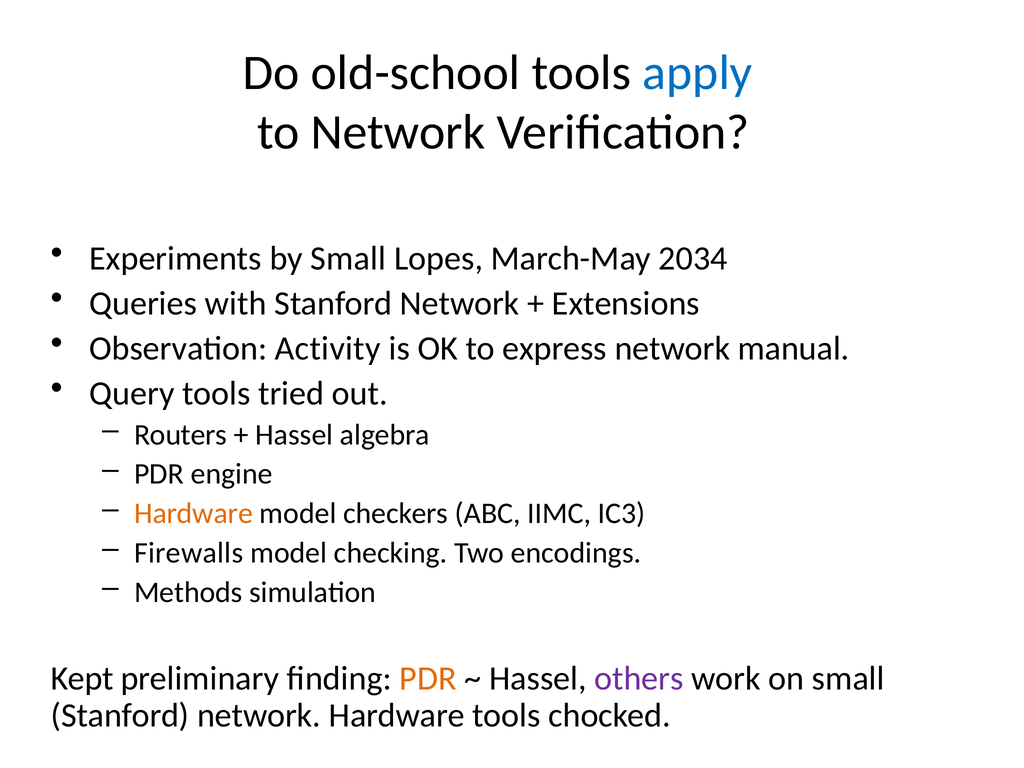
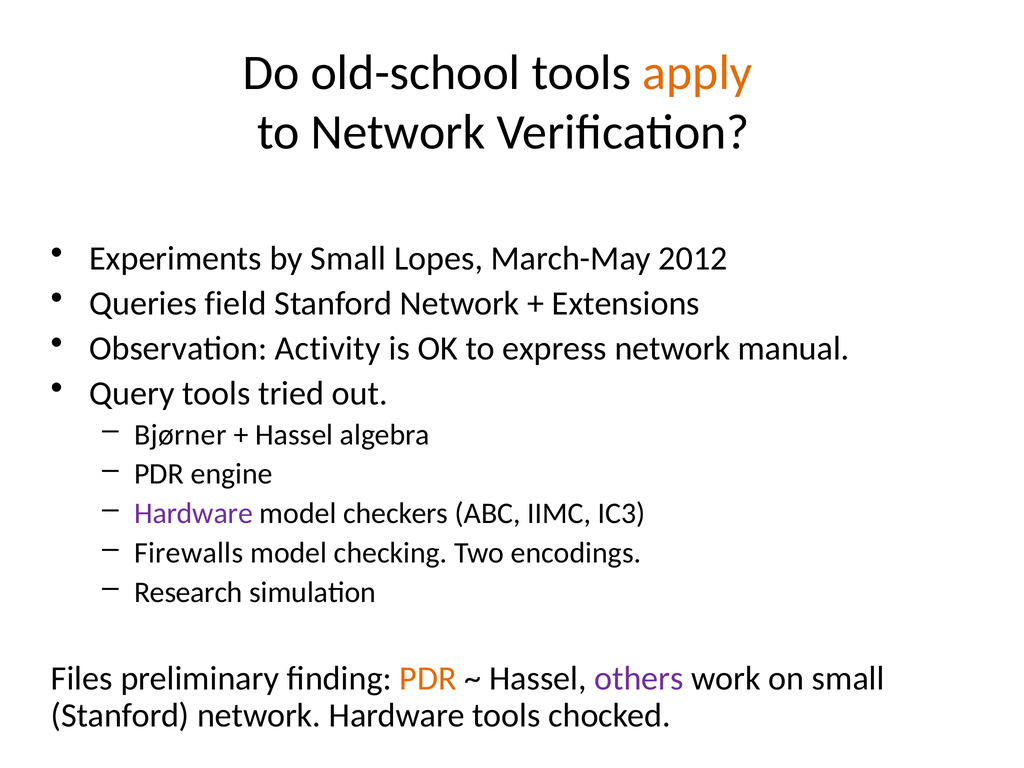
apply colour: blue -> orange (697, 73)
2034: 2034 -> 2012 (693, 258)
with: with -> field (236, 303)
Routers: Routers -> Bjørner (180, 435)
Hardware colour: orange -> purple (193, 514)
Methods: Methods -> Research (188, 592)
Kept: Kept -> Files (82, 679)
